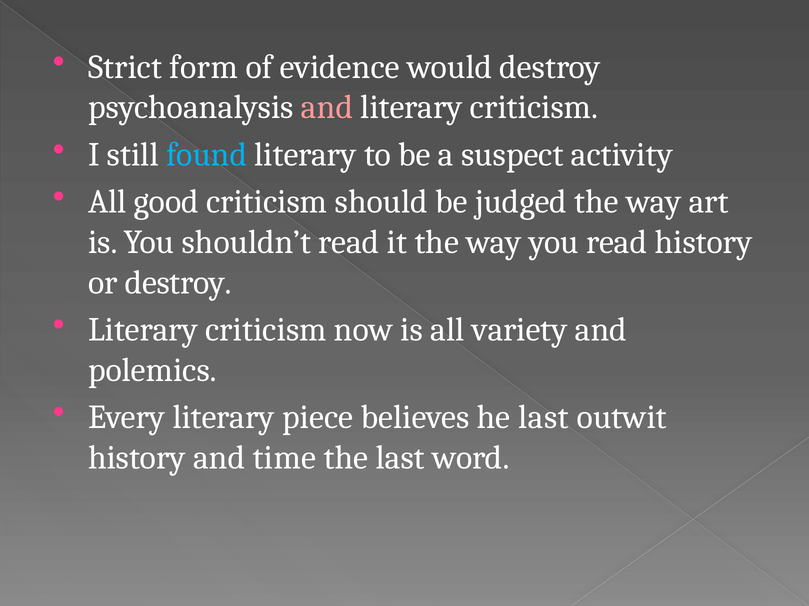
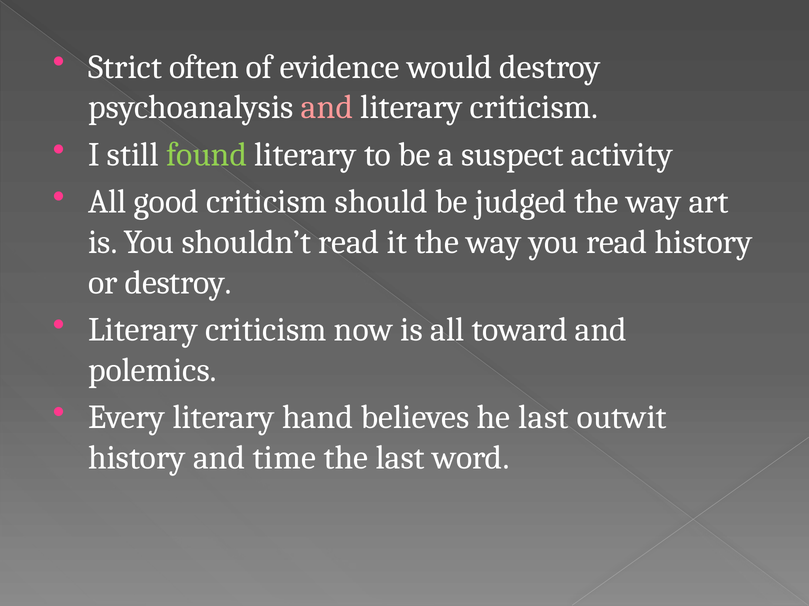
form: form -> often (204, 67)
found colour: light blue -> light green (207, 155)
variety: variety -> toward (520, 330)
piece: piece -> hand (318, 418)
